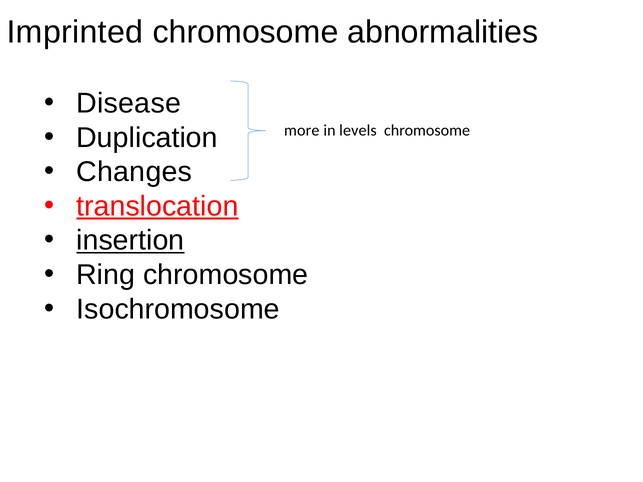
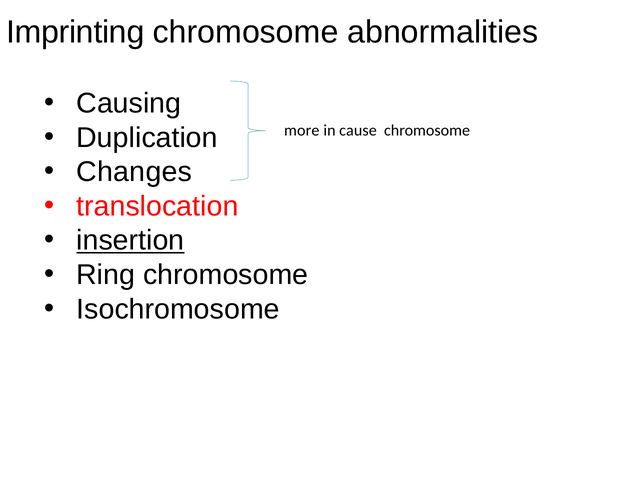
Imprinted: Imprinted -> Imprinting (75, 32)
Disease: Disease -> Causing (129, 103)
levels: levels -> cause (358, 130)
translocation underline: present -> none (157, 206)
